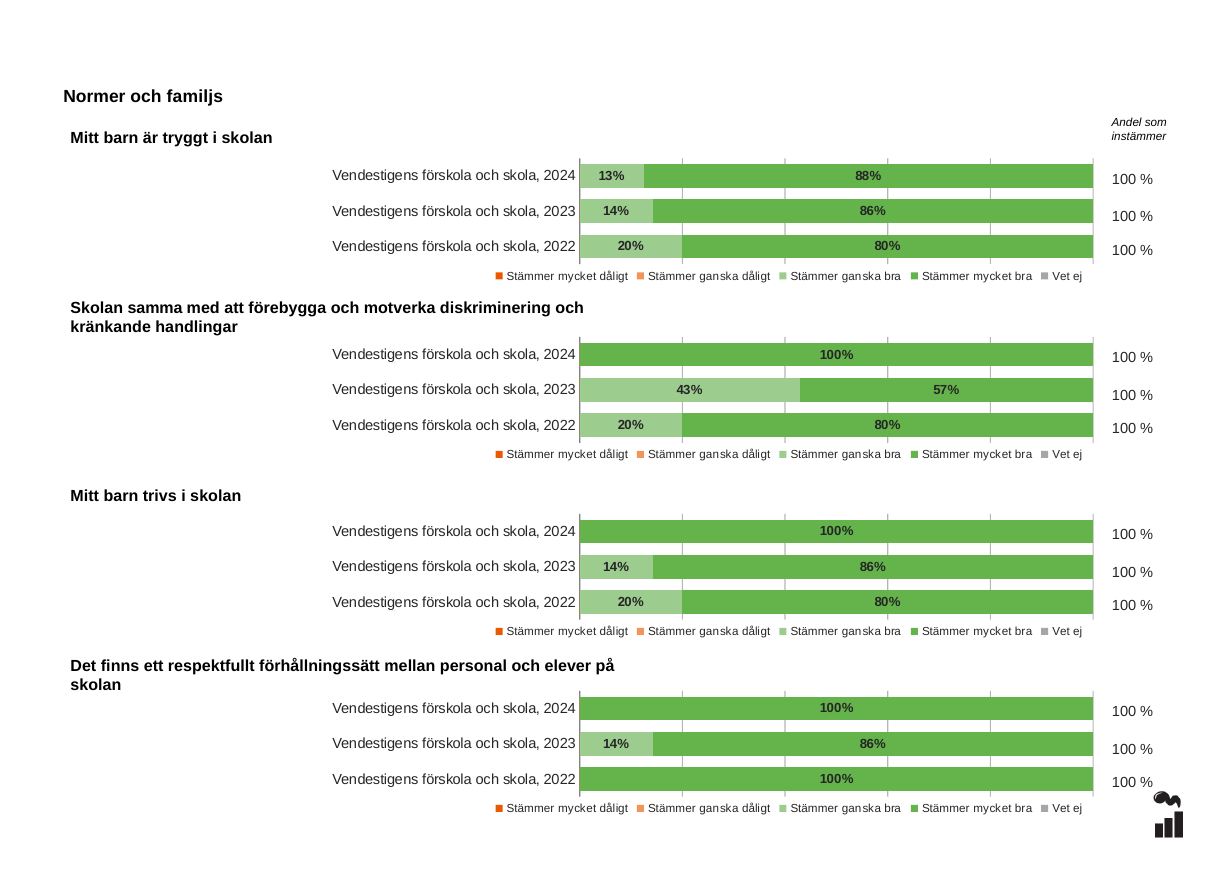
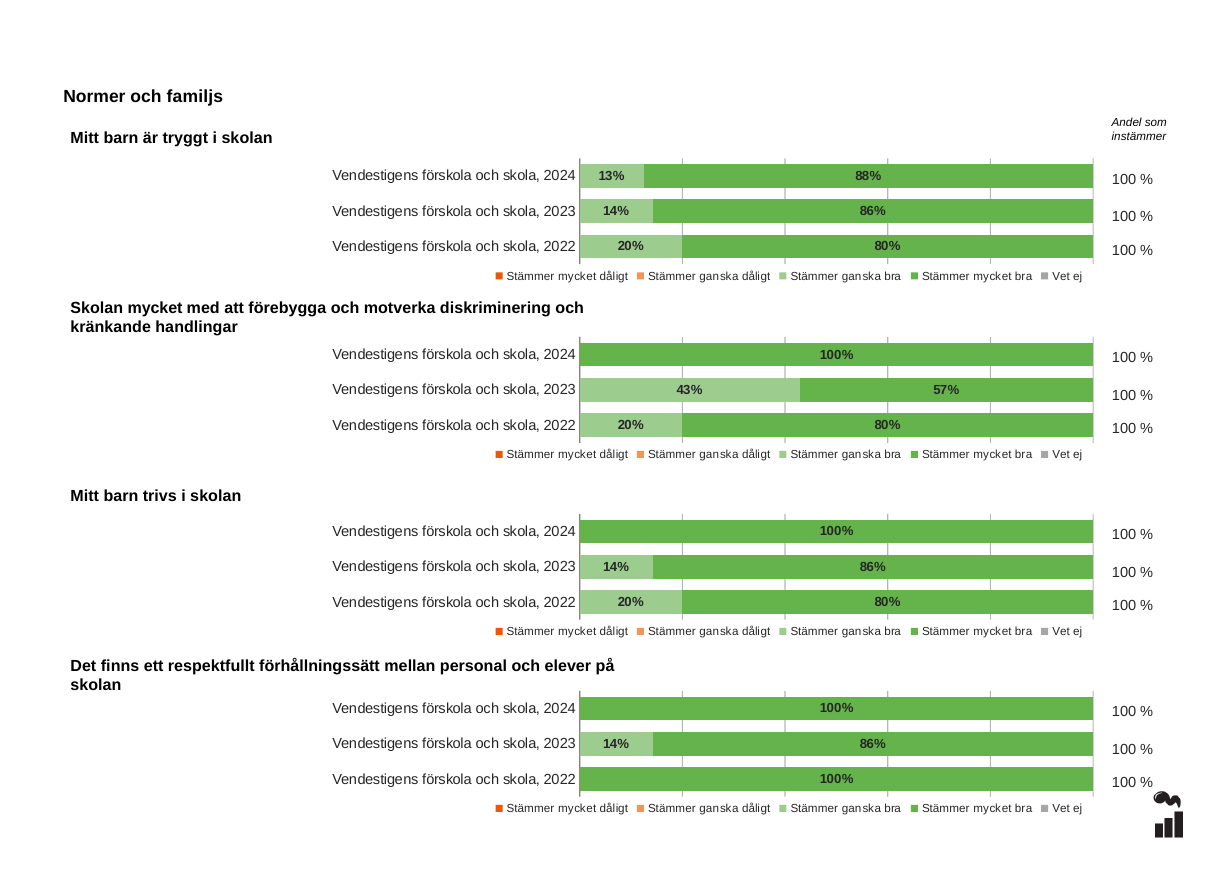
Skolan samma: samma -> mycket (155, 308)
